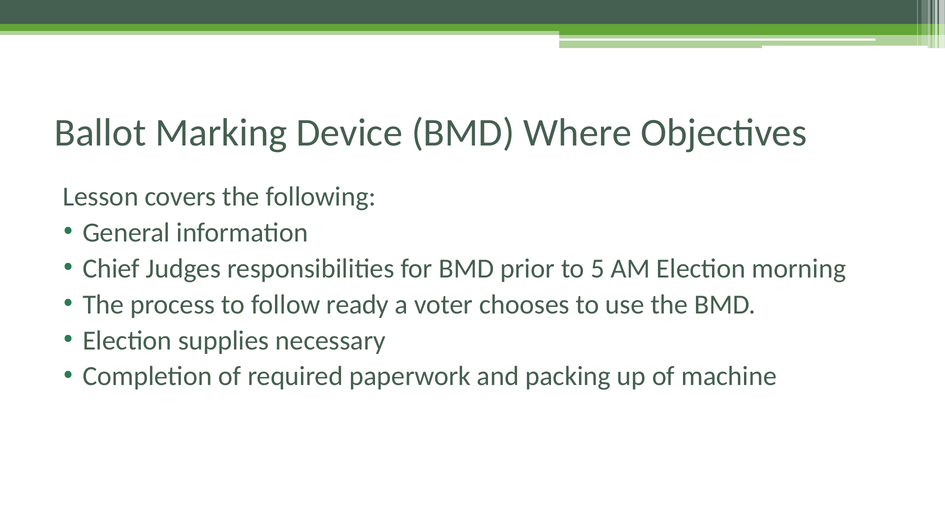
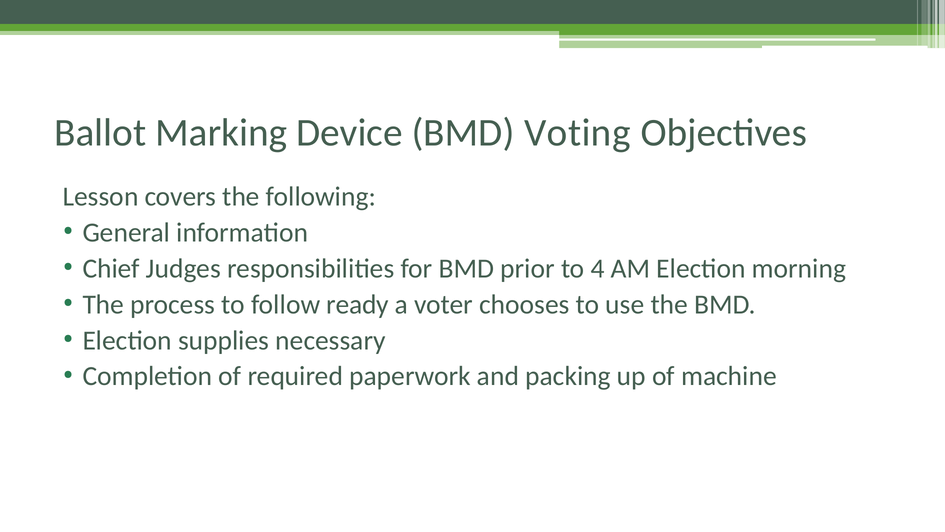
Where: Where -> Voting (577, 133)
5: 5 -> 4 (598, 268)
